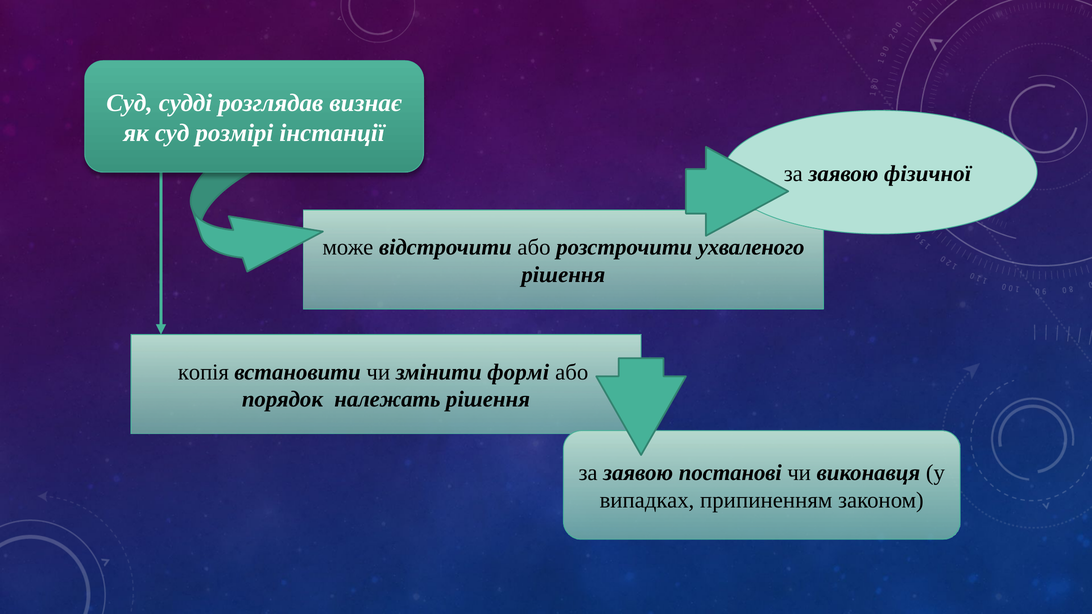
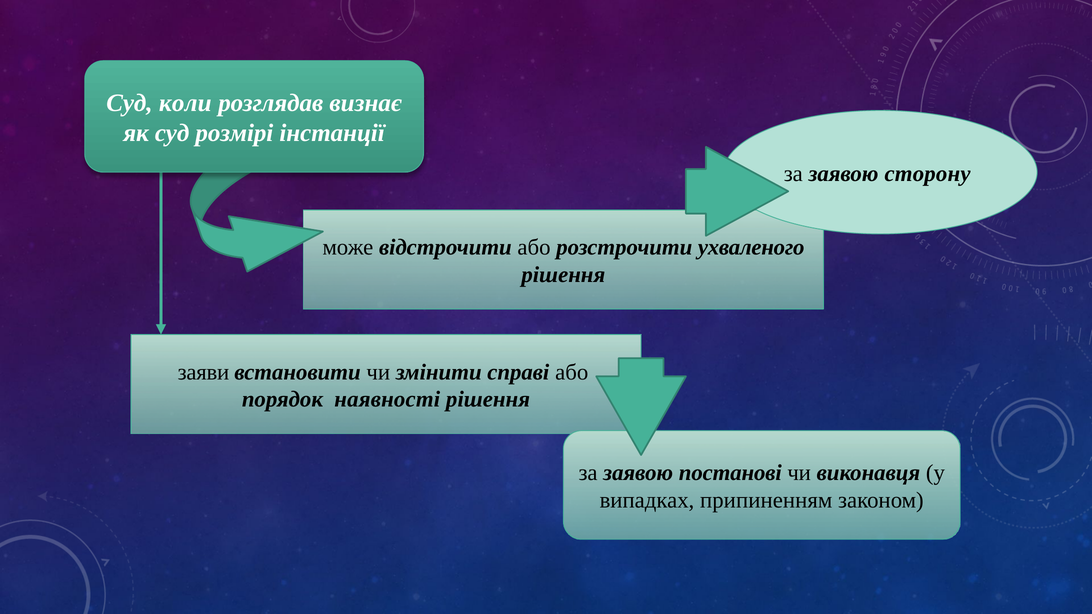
судді: судді -> коли (185, 103)
фізичної: фізичної -> сторону (928, 174)
копія: копія -> заяви (203, 372)
формі: формі -> справі (518, 372)
належать: належать -> наявності (387, 400)
